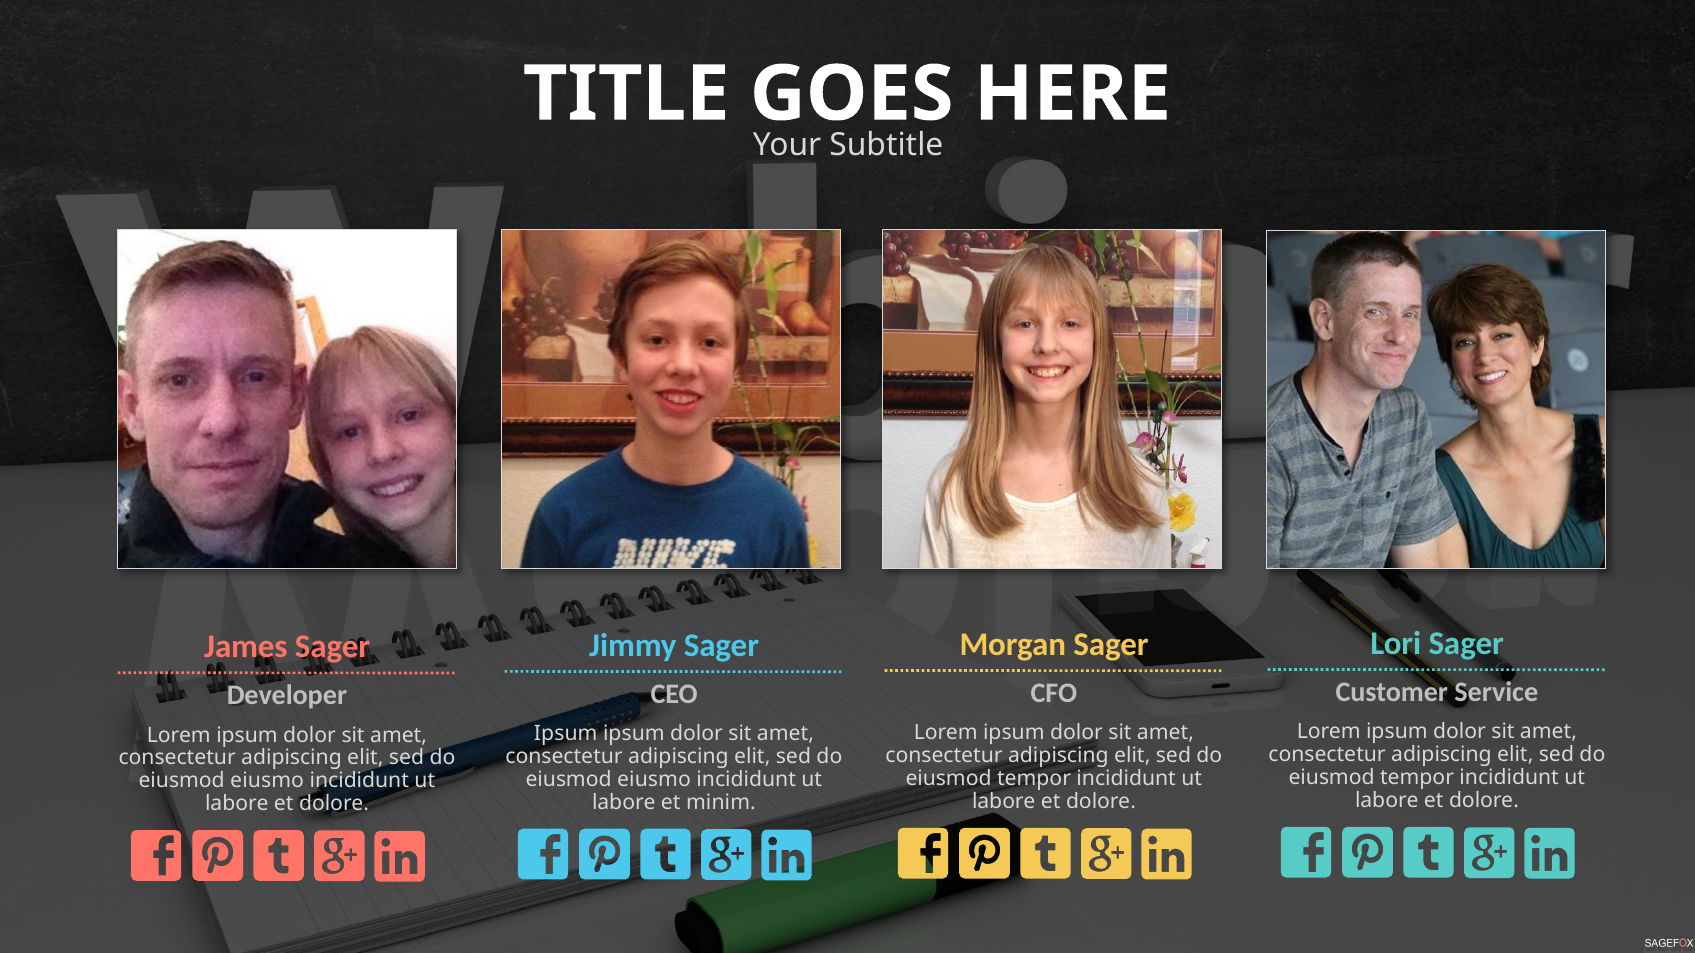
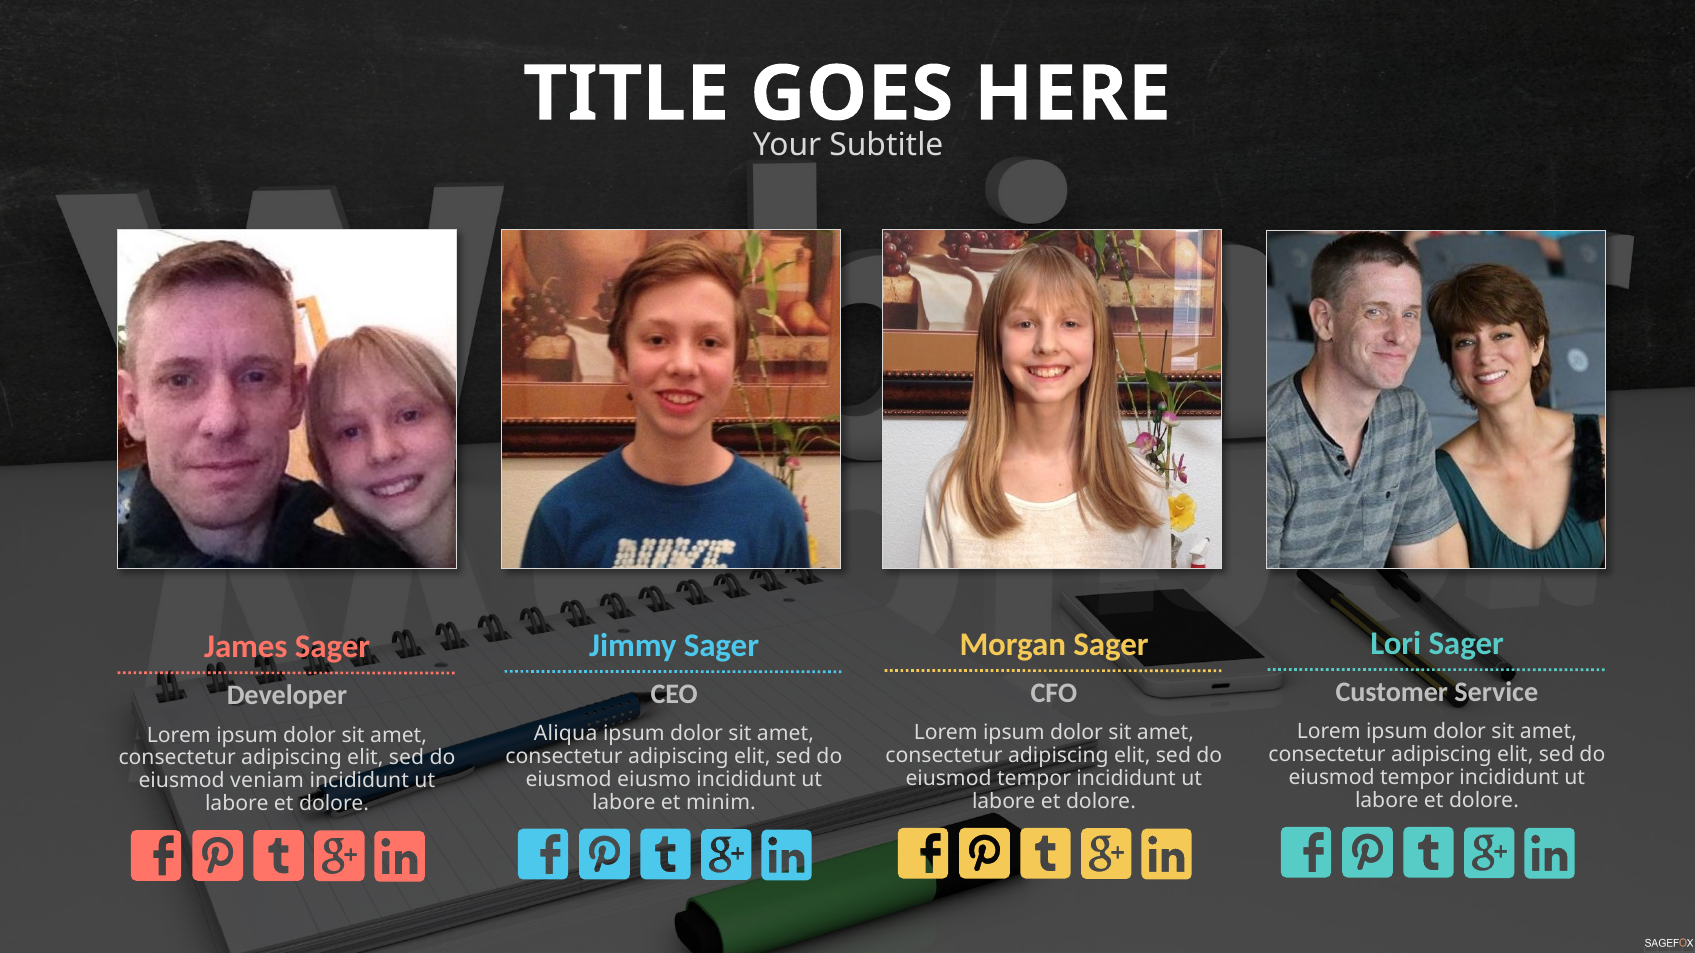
Ipsum: Ipsum -> Aliqua (566, 734)
eiusmo: eiusmo -> veniam (267, 781)
